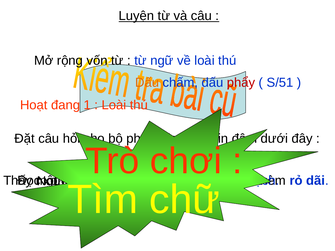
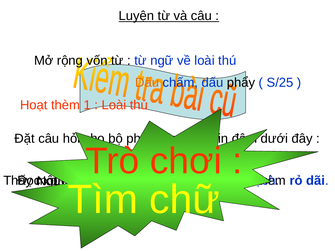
phẩy colour: red -> black (241, 83)
S/51: S/51 -> S/25 (280, 83)
Hoạt đang: đang -> thèm (66, 105)
